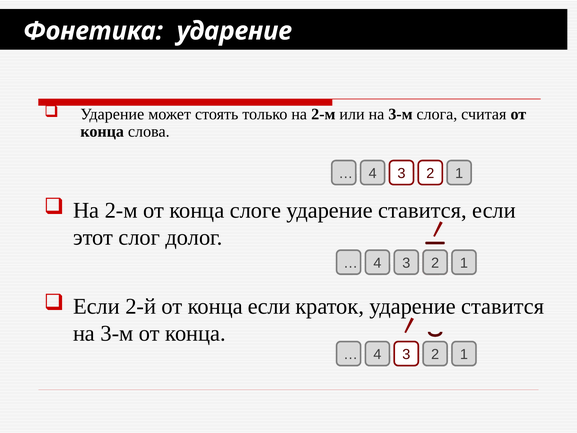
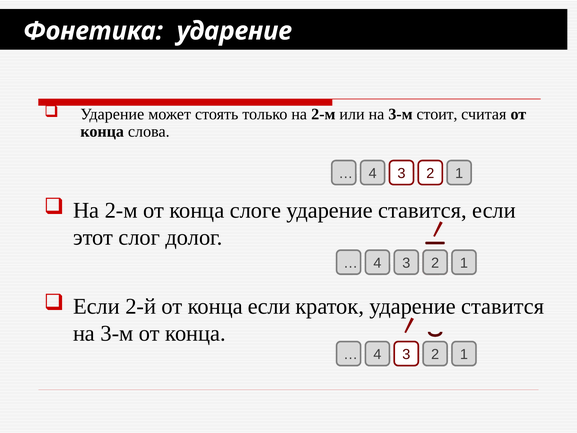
слога: слога -> стоит (437, 114)
